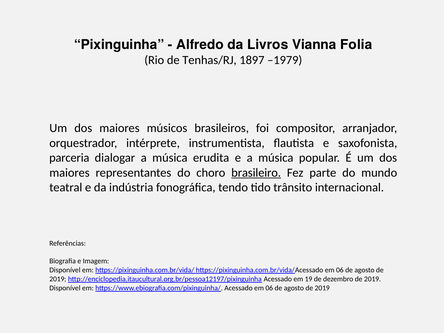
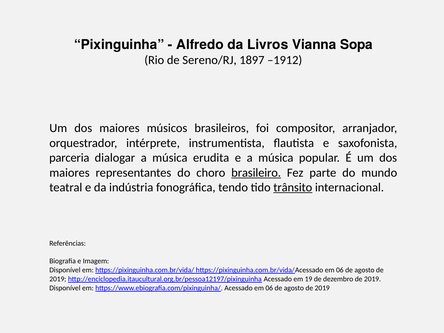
Folia: Folia -> Sopa (356, 45)
Tenhas/RJ: Tenhas/RJ -> Sereno/RJ (209, 60)
–1979: –1979 -> –1912 (285, 60)
trânsito underline: none -> present (293, 187)
